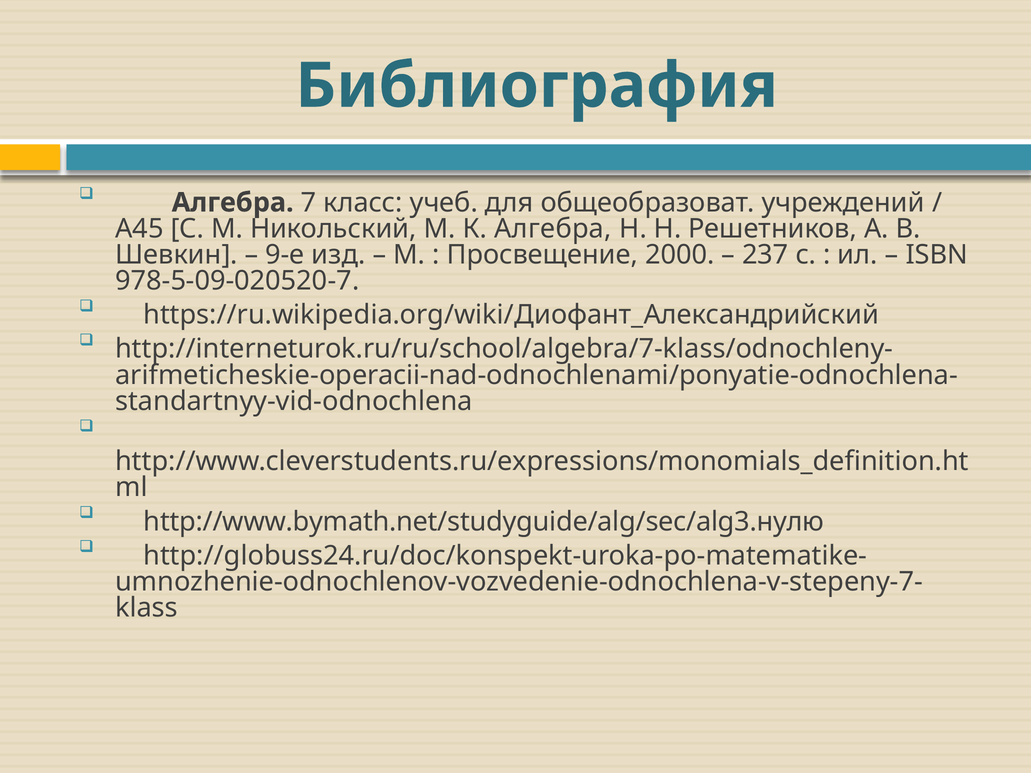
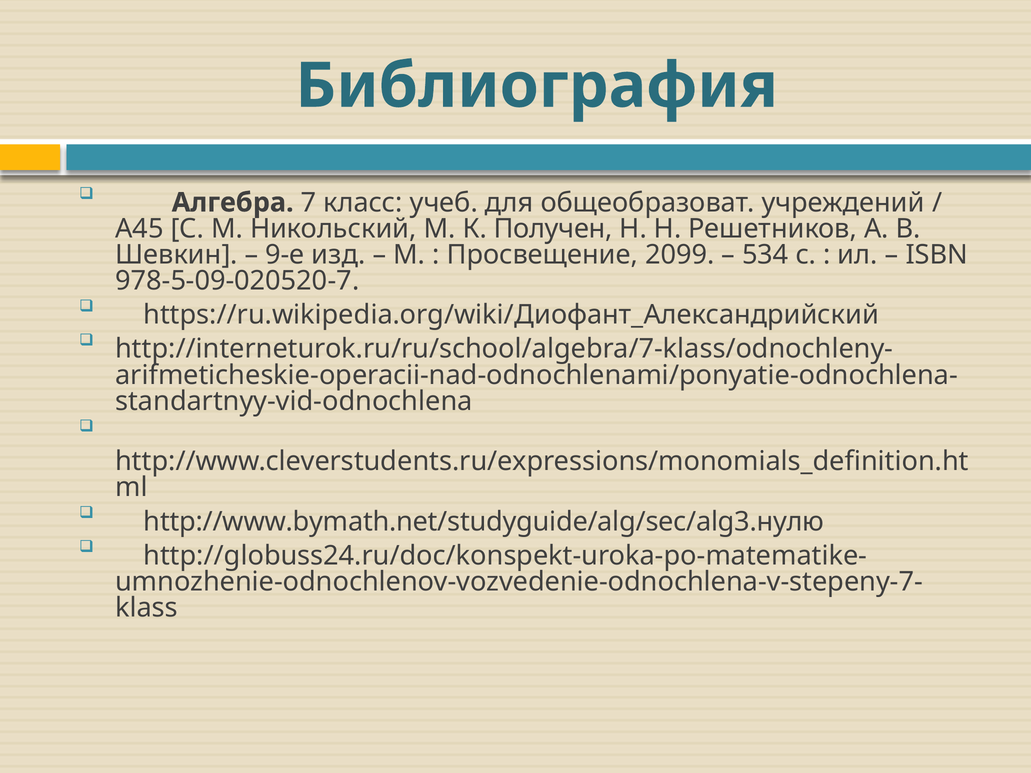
К Алгебра: Алгебра -> Получен (553, 229)
2000: 2000 -> 2099 (680, 255)
237: 237 -> 534 (765, 255)
